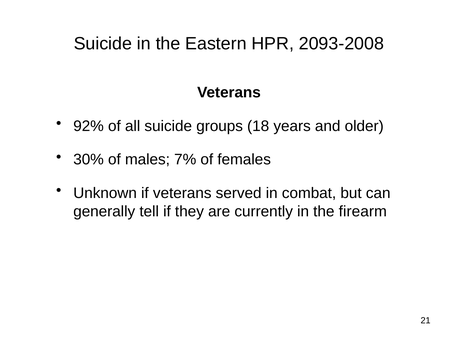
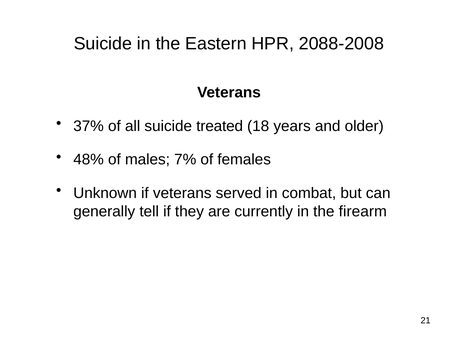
2093-2008: 2093-2008 -> 2088-2008 (341, 44)
92%: 92% -> 37% (89, 126)
groups: groups -> treated (220, 126)
30%: 30% -> 48% (89, 160)
